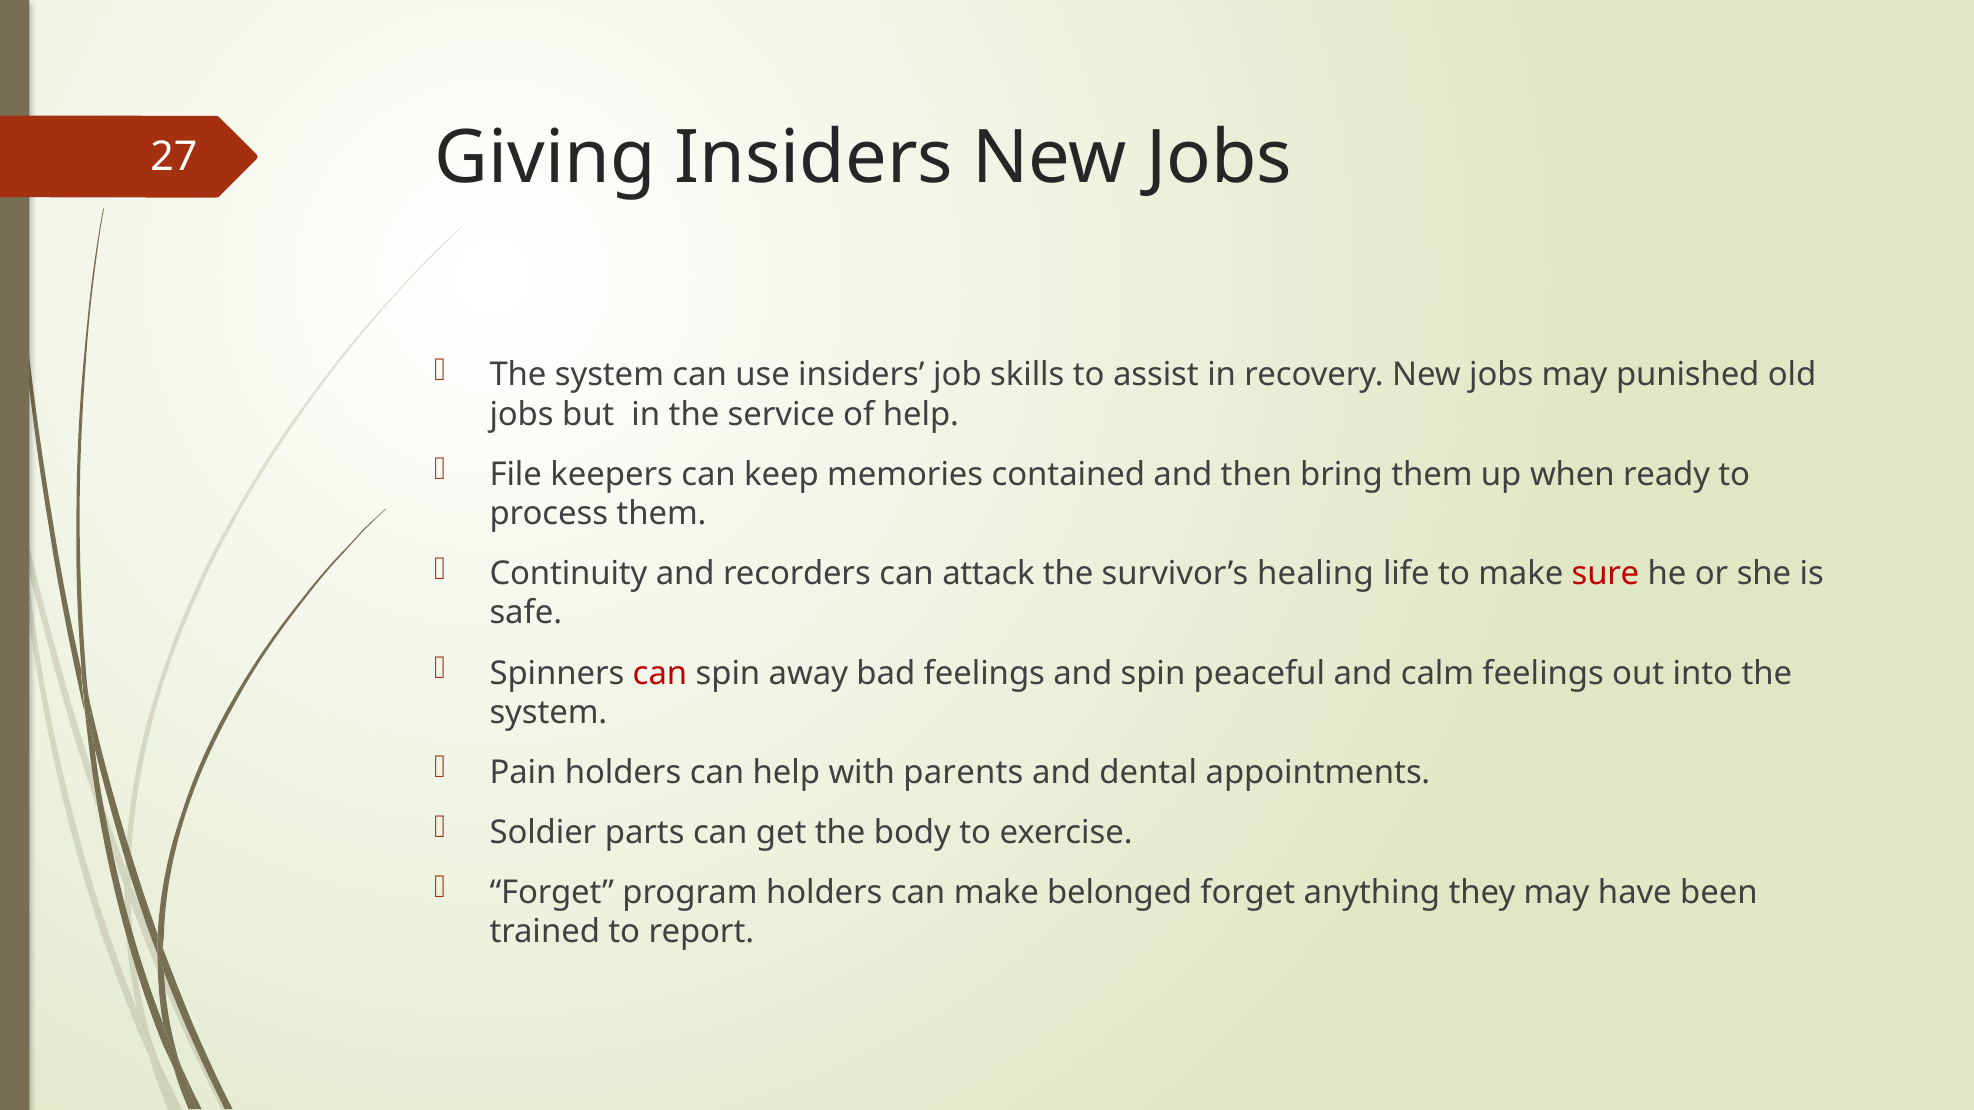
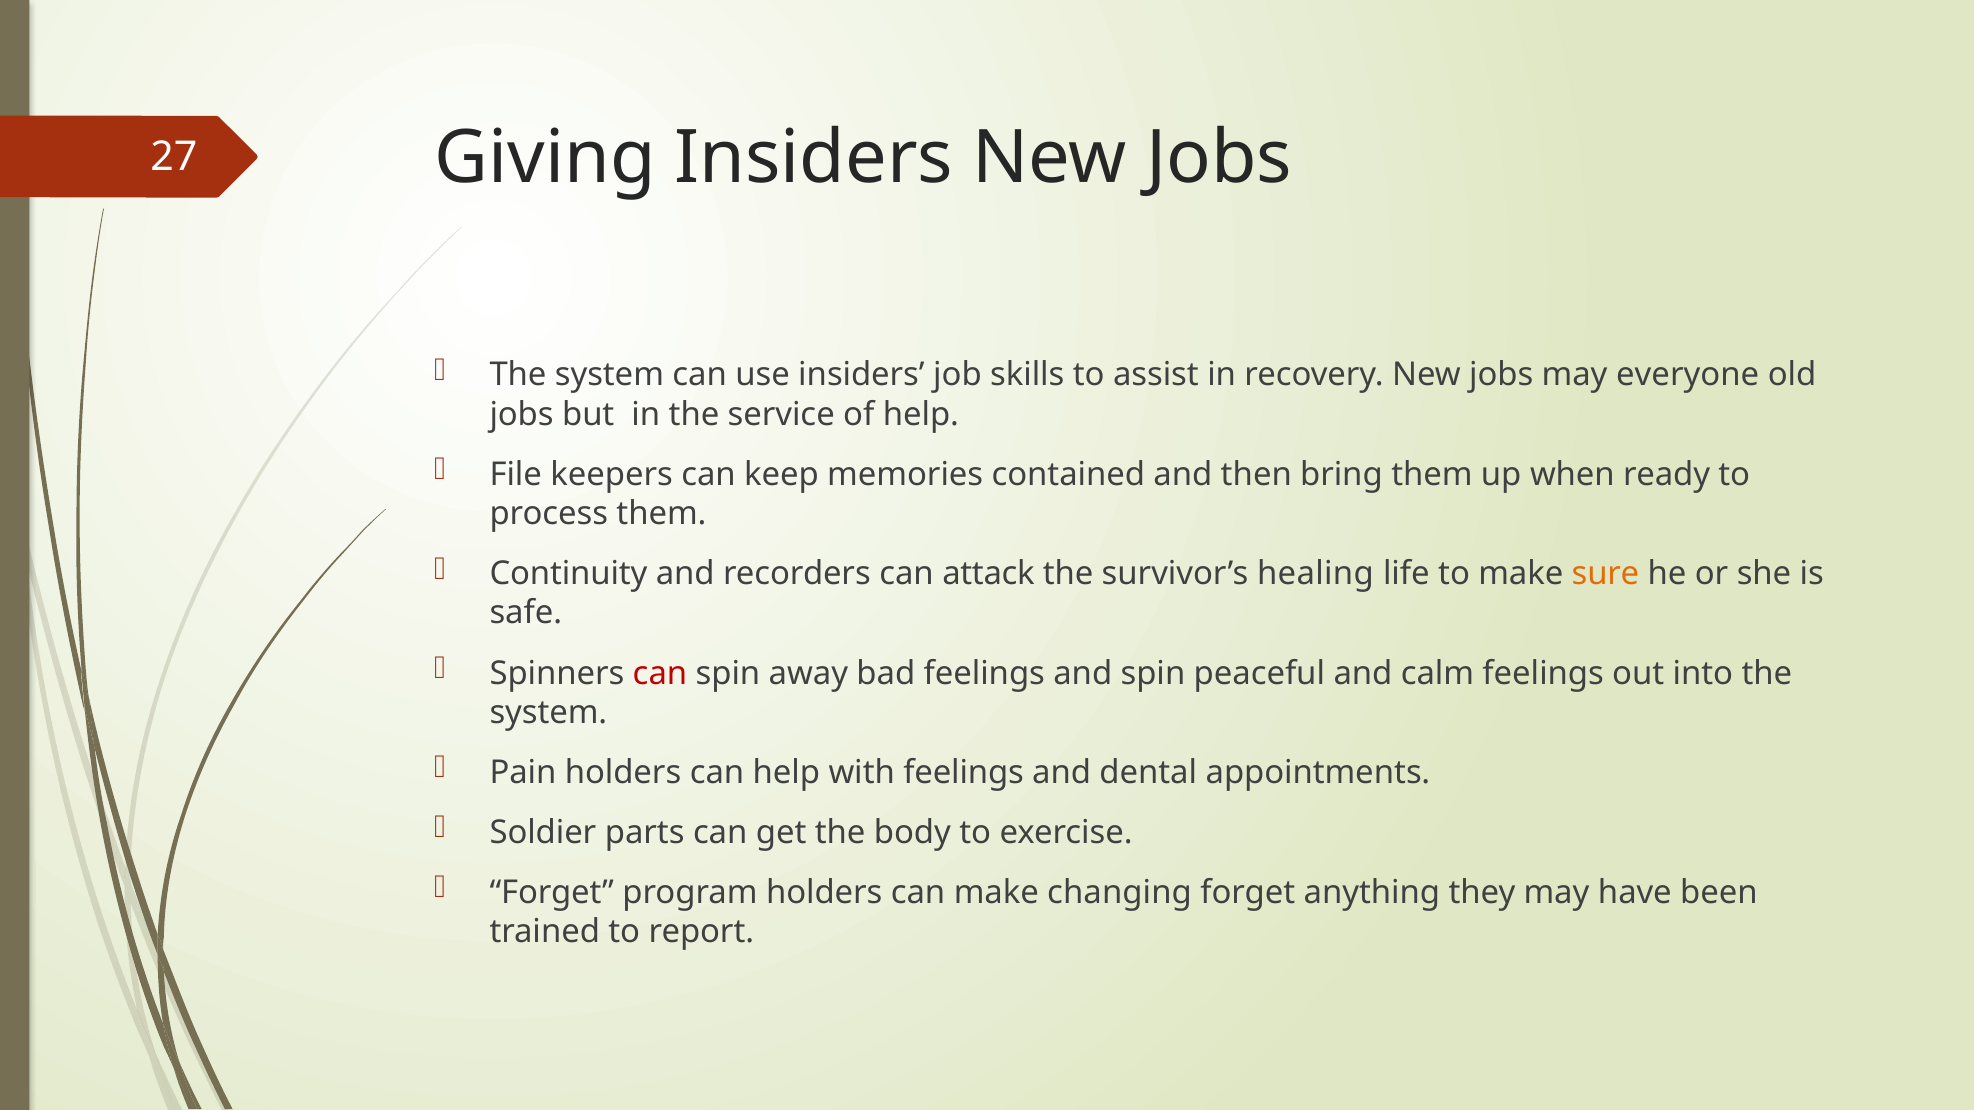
punished: punished -> everyone (1688, 375)
sure colour: red -> orange (1605, 574)
with parents: parents -> feelings (964, 773)
belonged: belonged -> changing (1120, 893)
